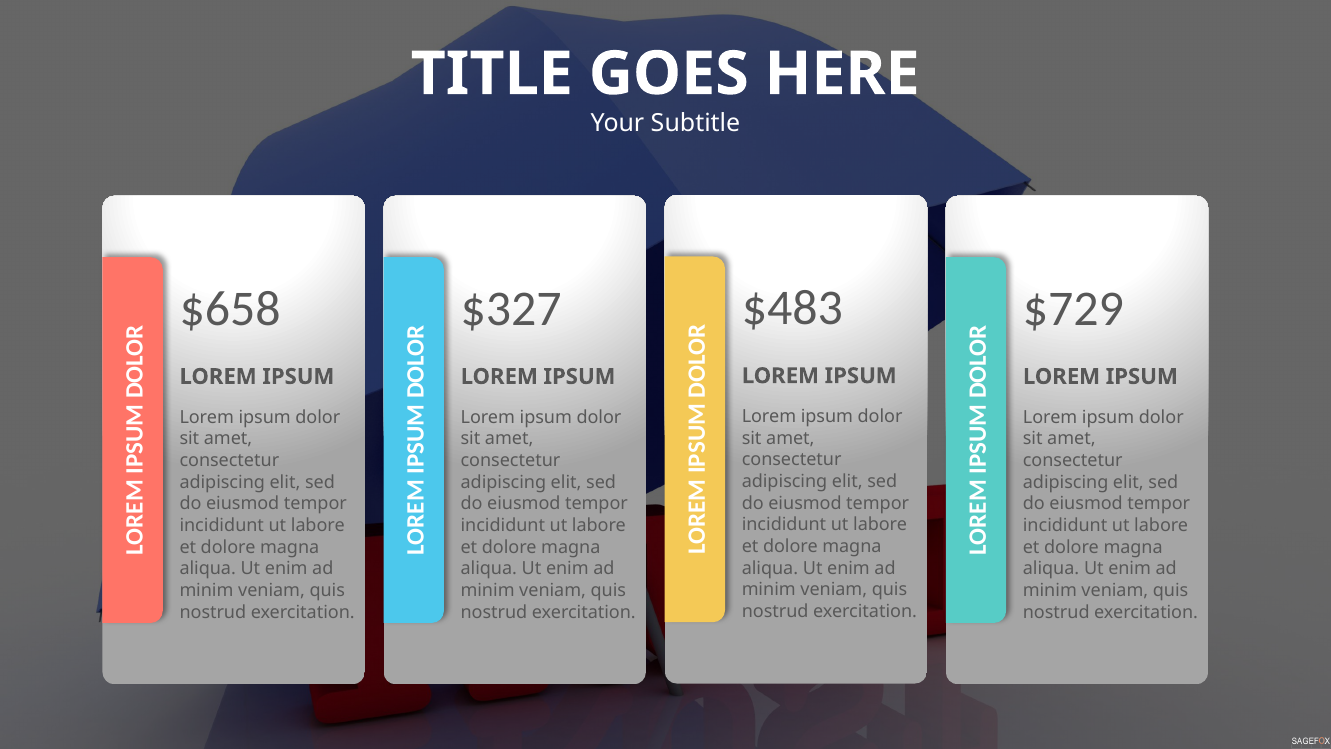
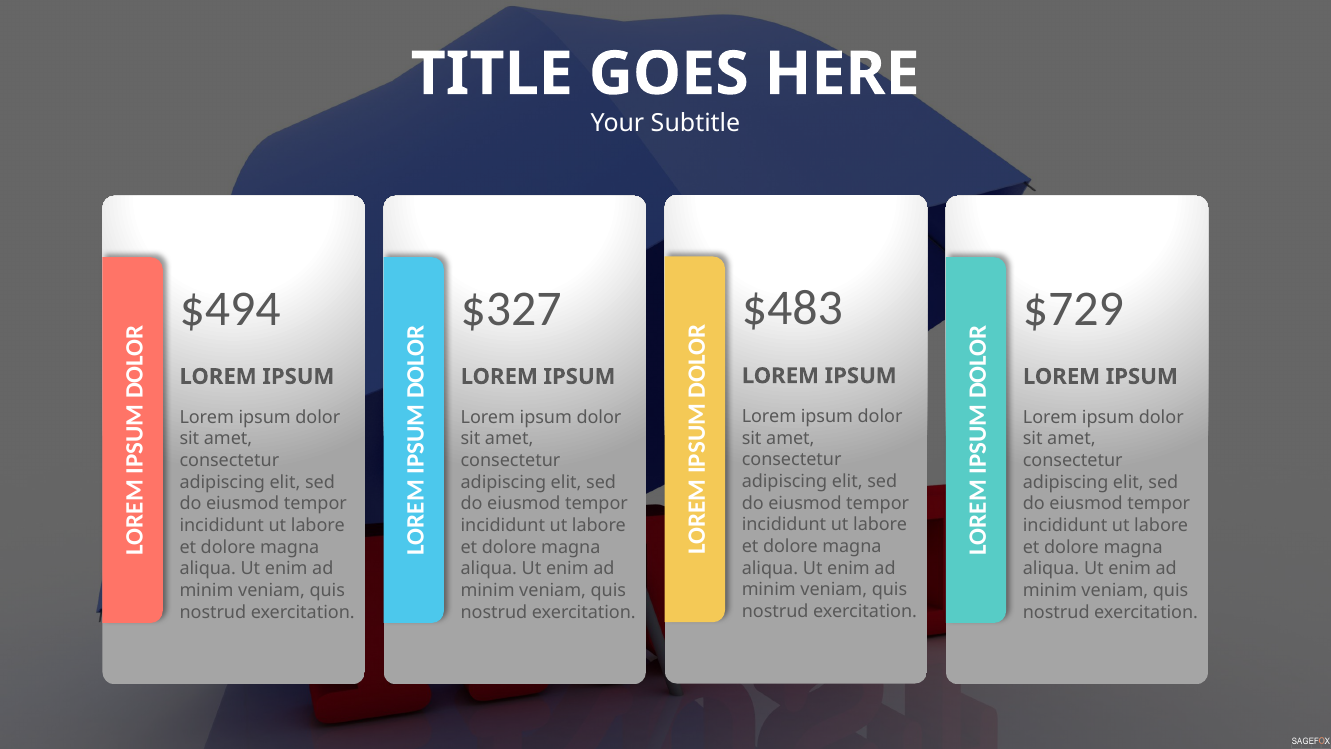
$658: $658 -> $494 (230, 309)
